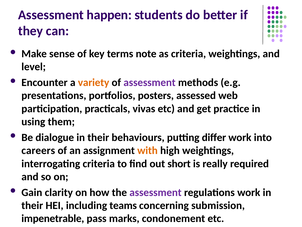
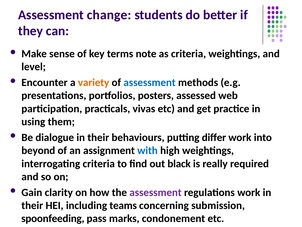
happen: happen -> change (109, 15)
assessment colour: purple -> blue (150, 82)
careers: careers -> beyond (38, 150)
with colour: orange -> blue (147, 150)
short: short -> black (179, 163)
impenetrable: impenetrable -> spoonfeeding (53, 218)
